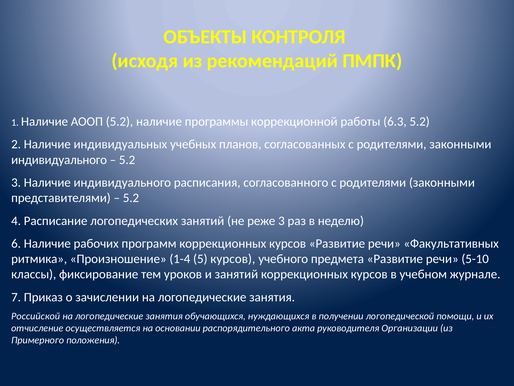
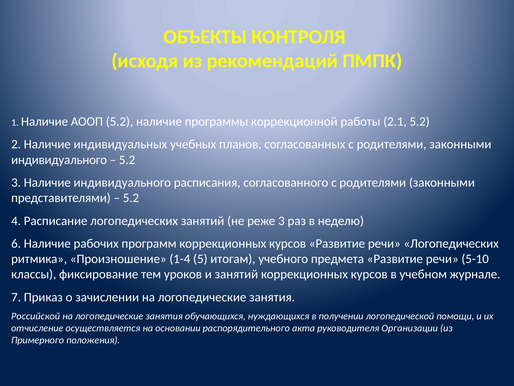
6.3: 6.3 -> 2.1 (395, 122)
речи Факультативных: Факультативных -> Логопедических (451, 243)
5 курсов: курсов -> итогам (233, 259)
